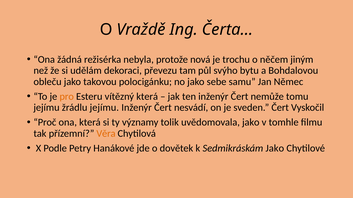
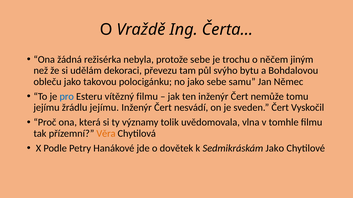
protože nová: nová -> sebe (200, 60)
pro colour: orange -> blue (67, 97)
vítězný která: která -> filmu (147, 97)
uvědomovala jako: jako -> vlna (251, 123)
